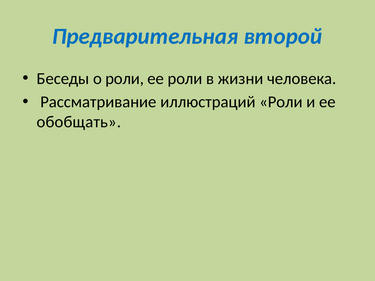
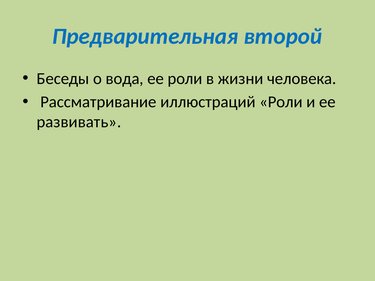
о роли: роли -> вода (125, 79)
обобщать: обобщать -> развивать (79, 122)
